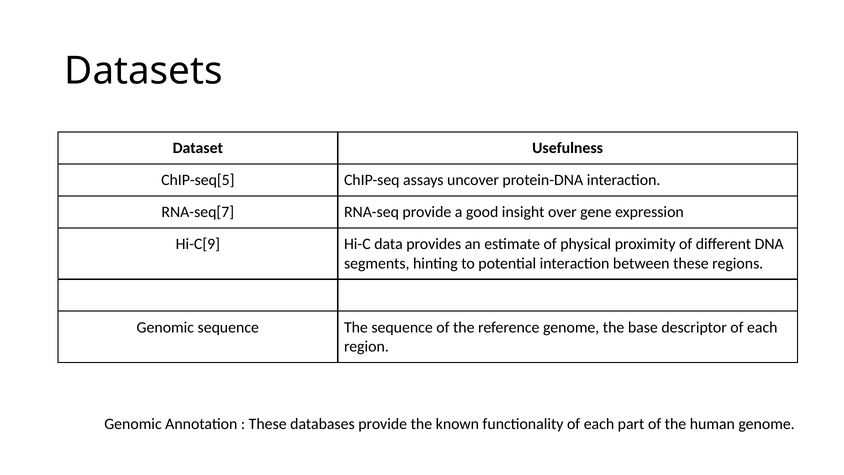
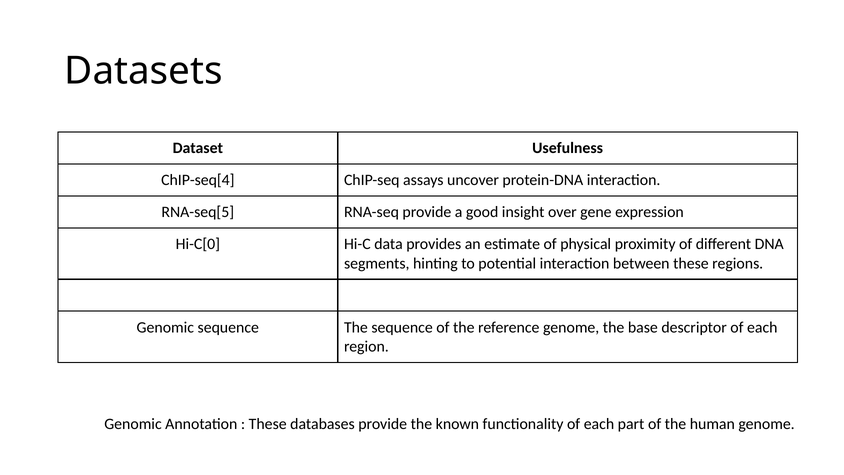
ChIP-seq[5: ChIP-seq[5 -> ChIP-seq[4 (198, 180)
RNA-seq[7: RNA-seq[7 -> RNA-seq[5 (198, 212)
Hi-C[9: Hi-C[9 -> Hi-C[0 (198, 244)
